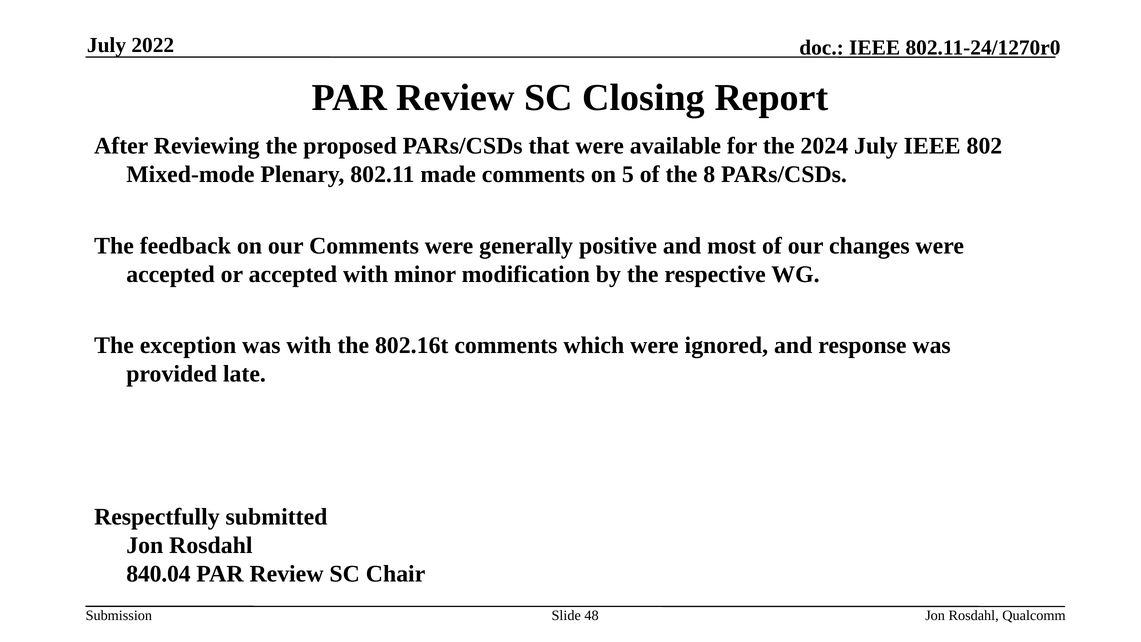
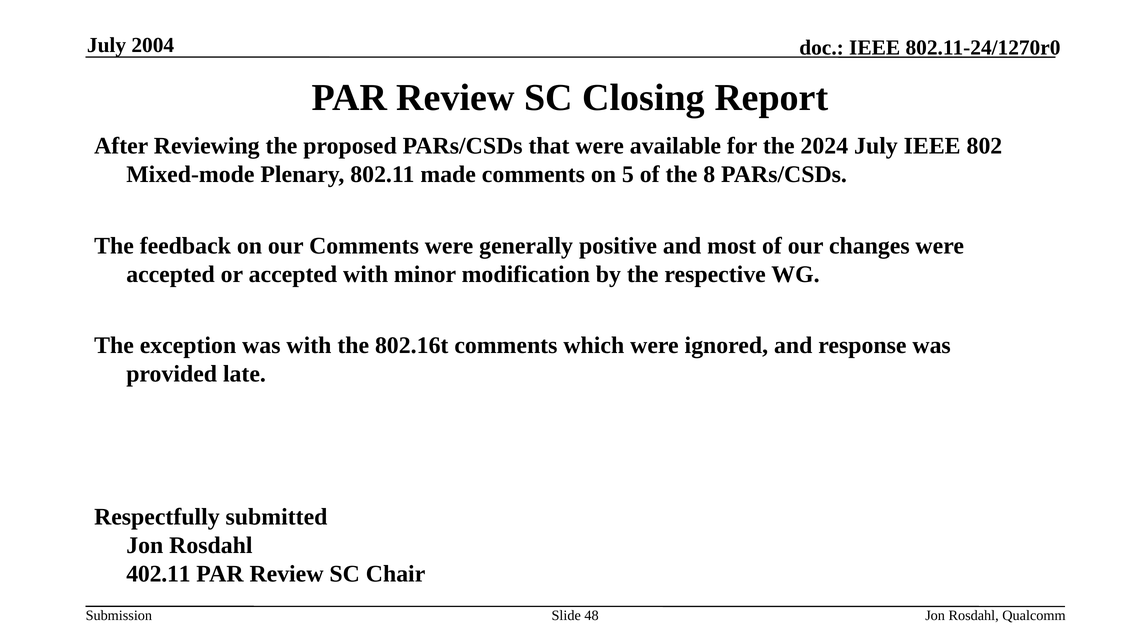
2022: 2022 -> 2004 (153, 45)
840.04: 840.04 -> 402.11 (158, 574)
